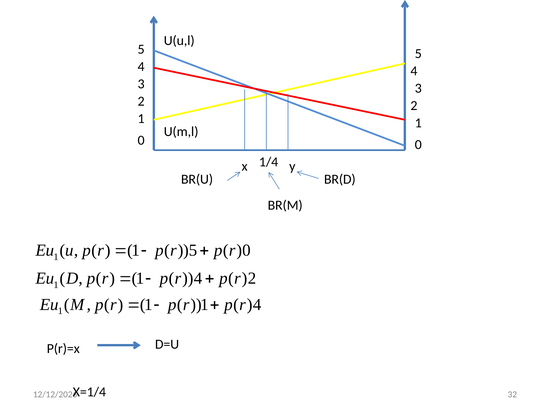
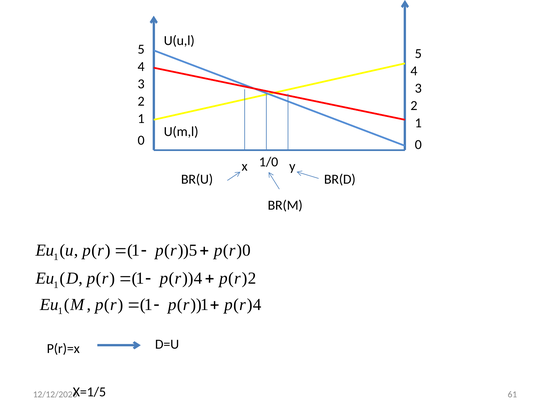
1/4: 1/4 -> 1/0 (269, 162)
X=1/4: X=1/4 -> X=1/5 (89, 391)
32: 32 -> 61 (512, 394)
